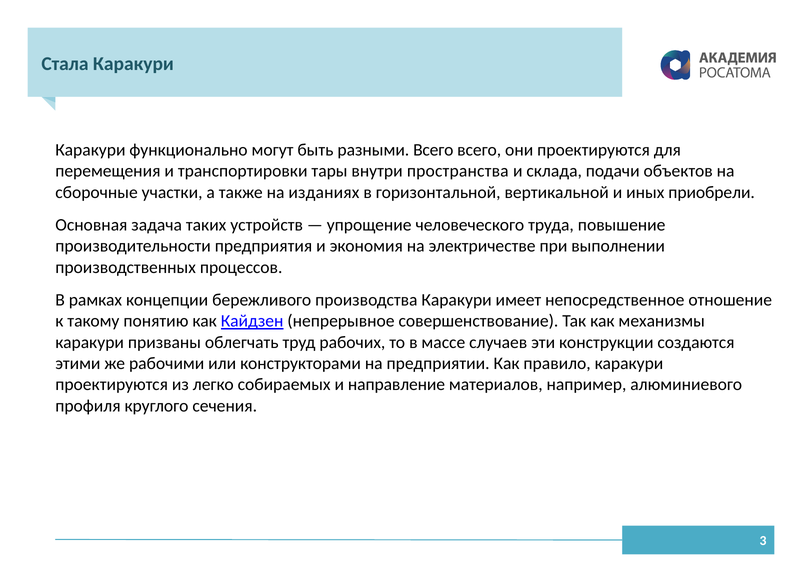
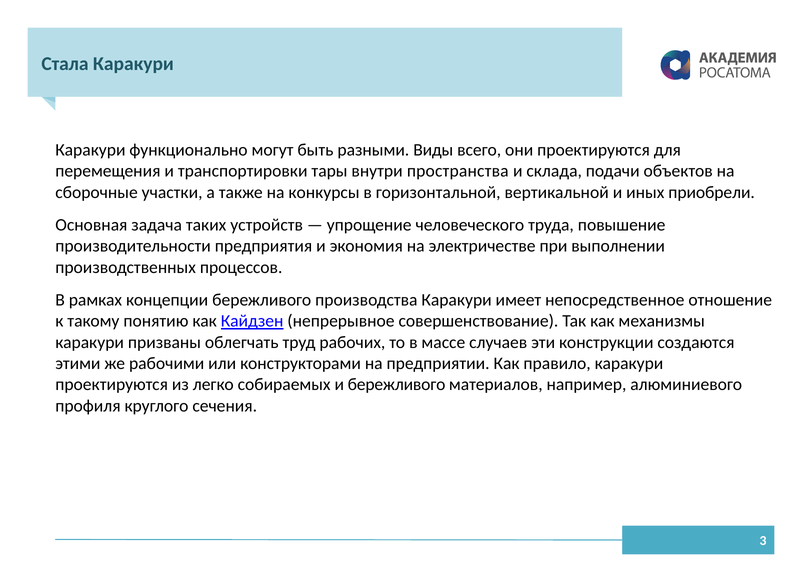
разными Всего: Всего -> Виды (433, 150)
изданиях: изданиях -> конкурсы (324, 192)
и направление: направление -> бережливого (397, 385)
